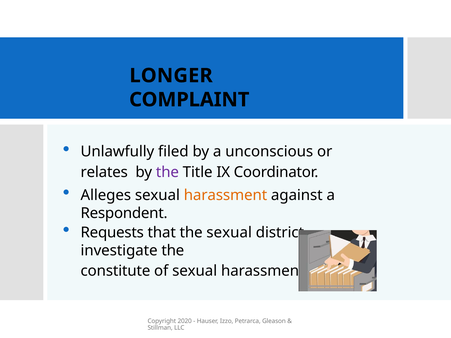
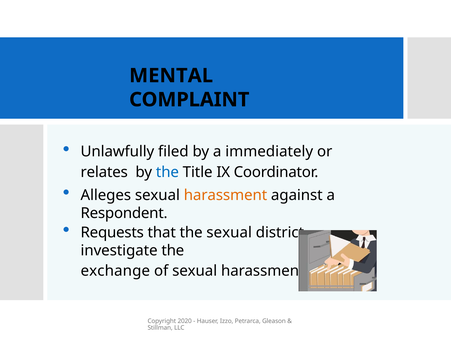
LONGER: LONGER -> MENTAL (171, 76)
unconscious: unconscious -> immediately (269, 152)
the colour: purple -> blue (167, 172)
constitute: constitute -> exchange (115, 271)
